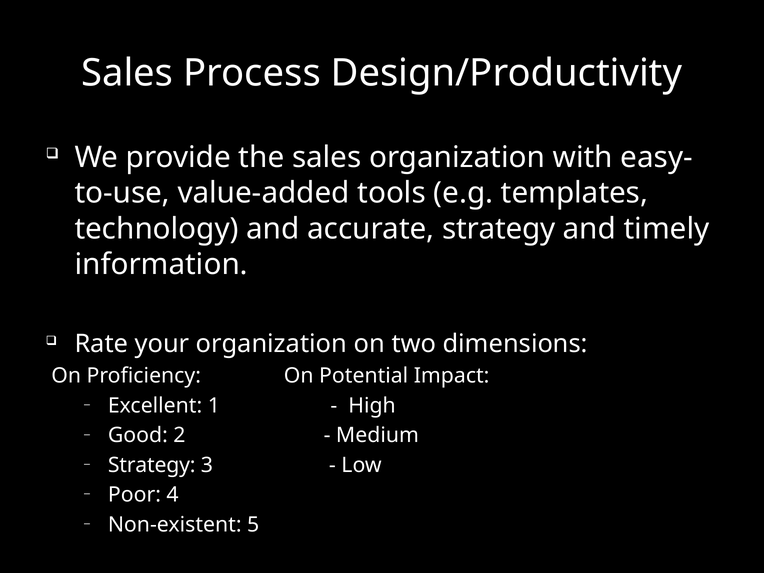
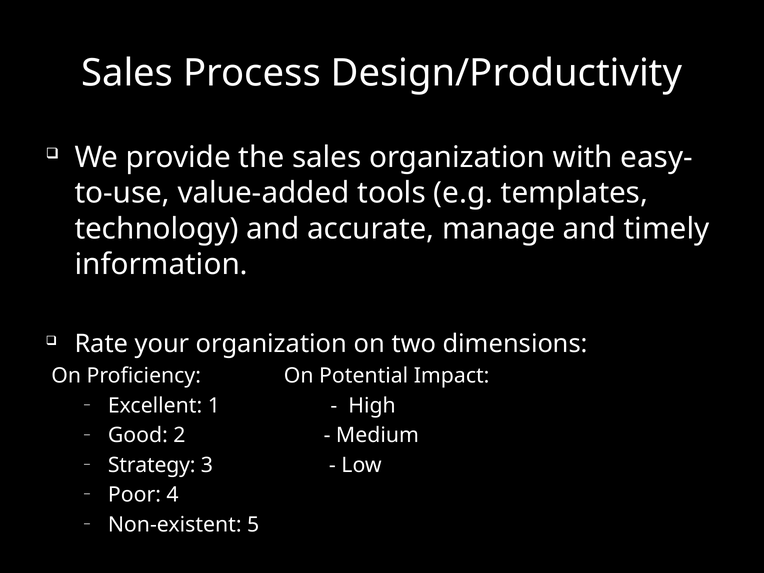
accurate strategy: strategy -> manage (499, 229)
